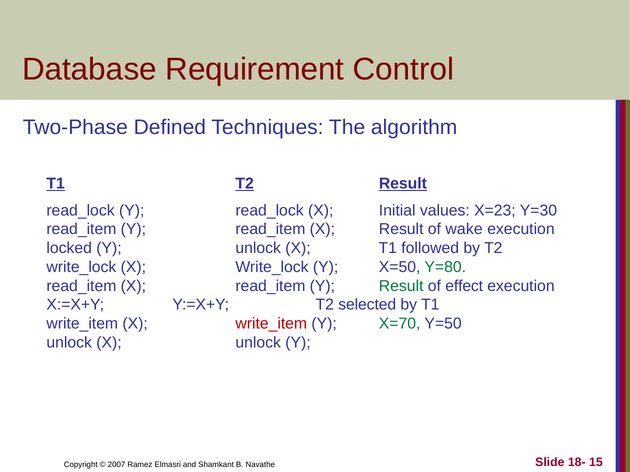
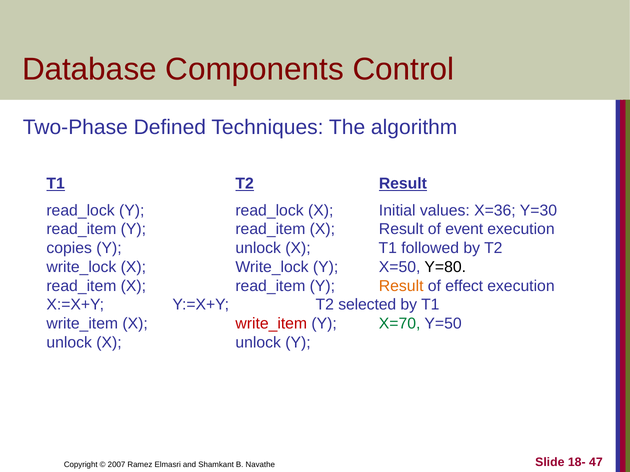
Requirement: Requirement -> Components (255, 69)
X=23: X=23 -> X=36 (495, 211)
wake: wake -> event (464, 230)
locked: locked -> copies (69, 248)
Y=80 colour: green -> black (445, 267)
Result colour: green -> orange (401, 286)
15: 15 -> 47 (596, 463)
